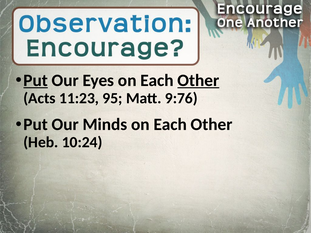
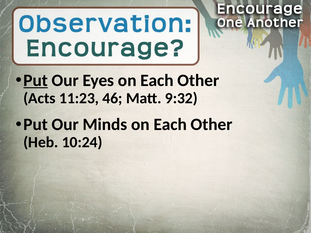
Other underline: present -> none (198, 81)
95: 95 -> 46 (112, 98)
9:76: 9:76 -> 9:32 (181, 98)
